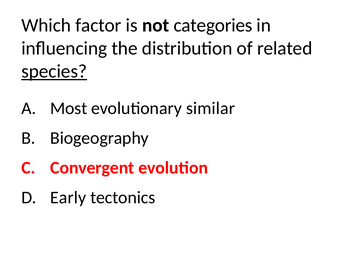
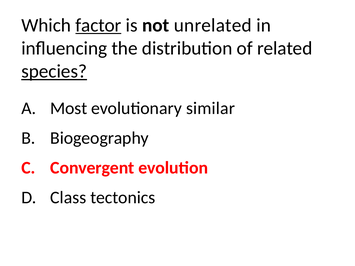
factor underline: none -> present (98, 25)
categories: categories -> unrelated (213, 25)
Early: Early -> Class (68, 198)
